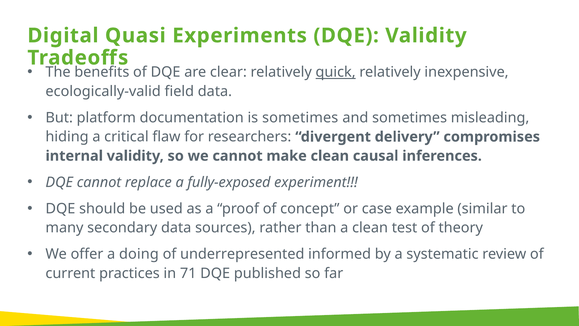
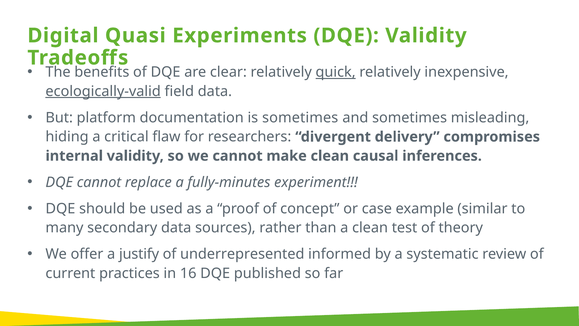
ecologically-valid underline: none -> present (103, 91)
fully-exposed: fully-exposed -> fully-minutes (229, 182)
doing: doing -> justify (139, 254)
71: 71 -> 16 (188, 273)
